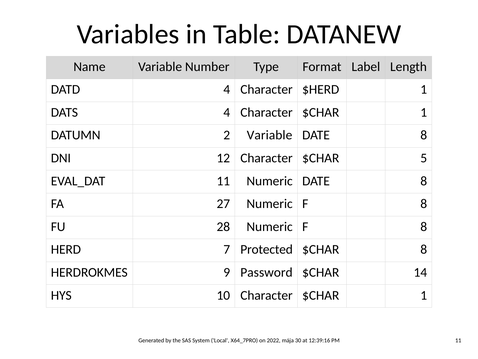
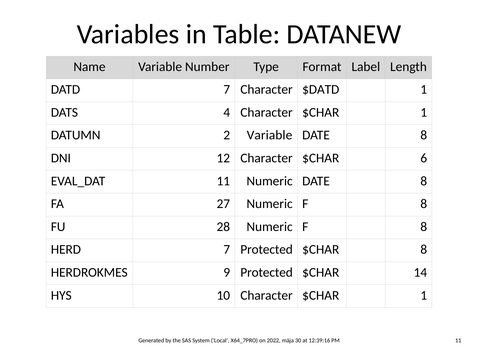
DATD 4: 4 -> 7 (227, 89)
$HERD: $HERD -> $DATD (321, 89)
5: 5 -> 6 (424, 158)
9 Password: Password -> Protected (267, 272)
